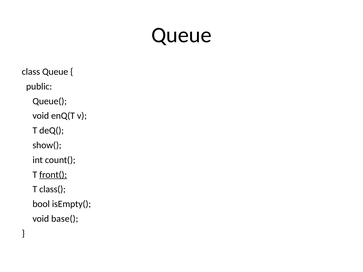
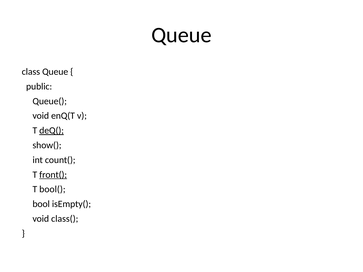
deQ( underline: none -> present (52, 131)
class(: class( -> bool( (52, 190)
base(: base( -> class( (65, 219)
